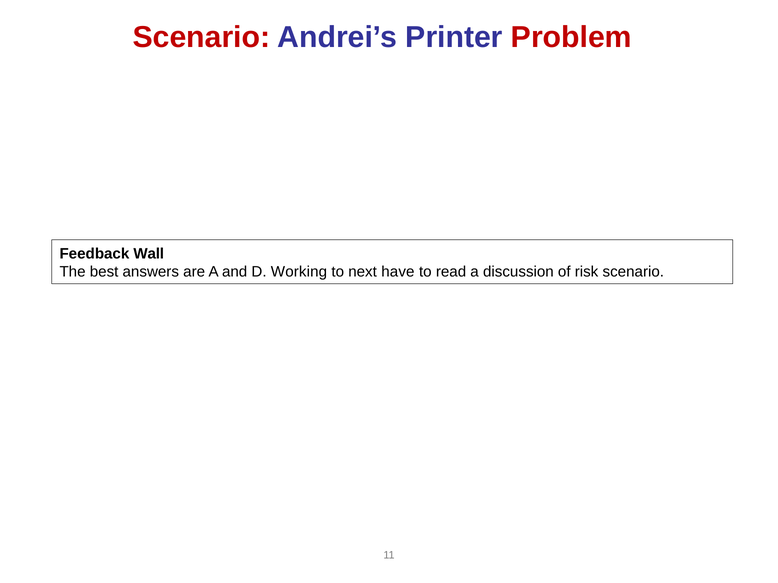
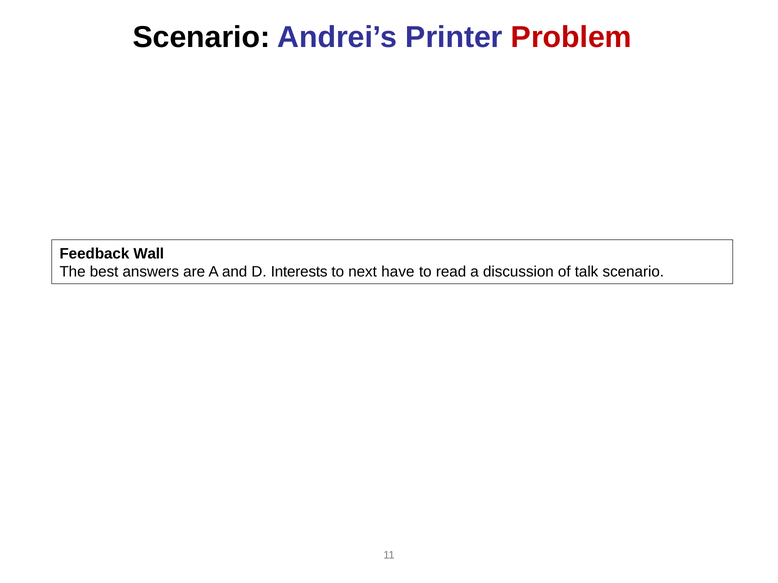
Scenario colour: red -> black (201, 37)
Working: Working -> Interests (299, 272)
risk: risk -> talk (587, 272)
